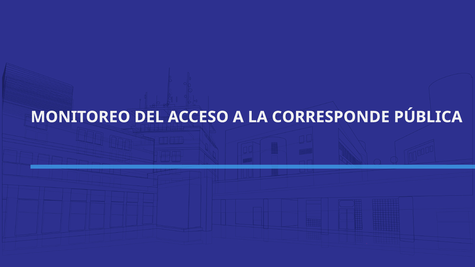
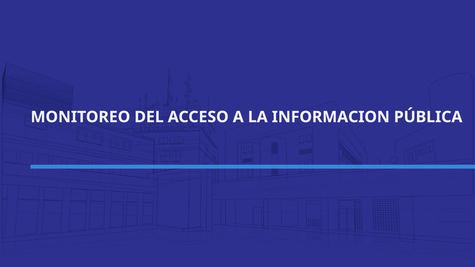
CORRESPONDE: CORRESPONDE -> INFORMACION (331, 117)
